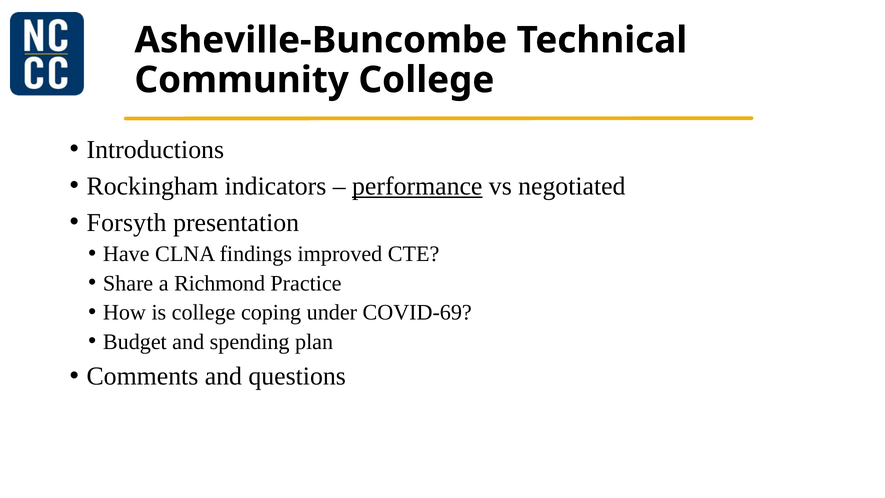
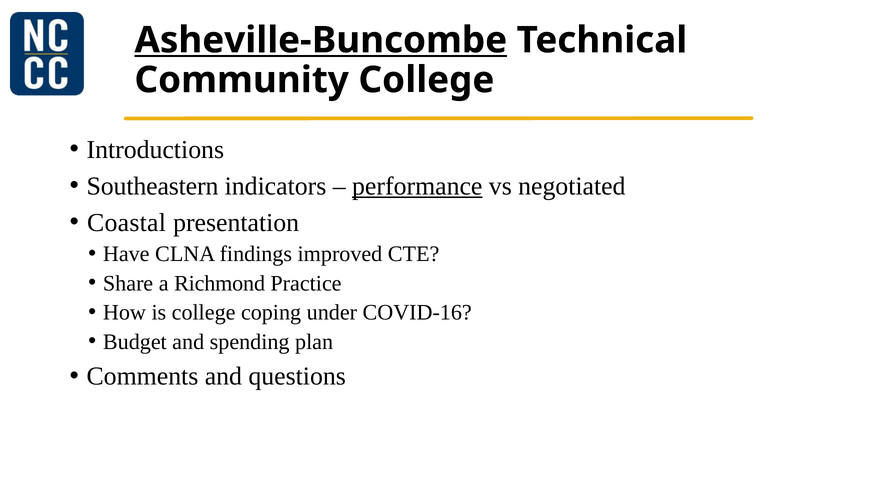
Asheville-Buncombe underline: none -> present (321, 40)
Rockingham: Rockingham -> Southeastern (153, 186)
Forsyth: Forsyth -> Coastal (127, 223)
COVID-69: COVID-69 -> COVID-16 (417, 312)
